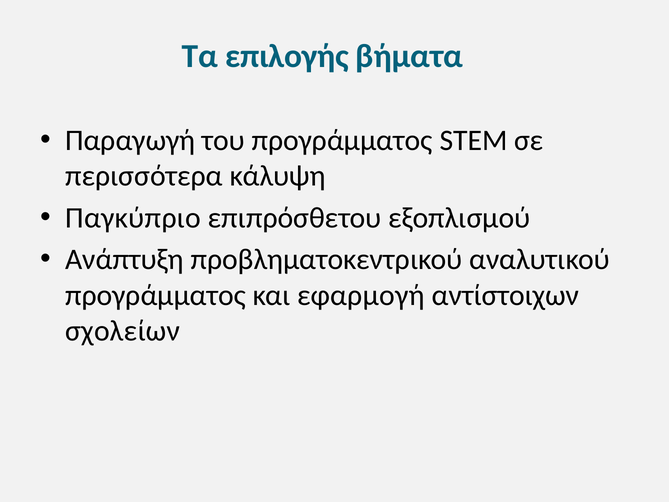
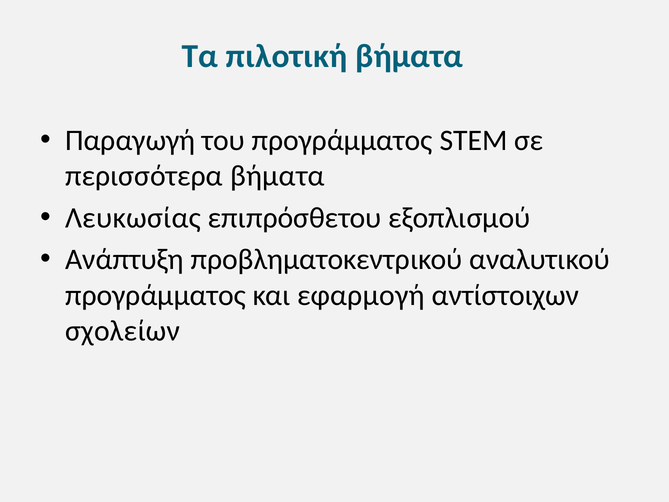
επιλογής: επιλογής -> πιλοτική (287, 56)
περισσότερα κάλυψη: κάλυψη -> βήματα (277, 176)
Παγκύπριο: Παγκύπριο -> Λευκωσίας (133, 218)
